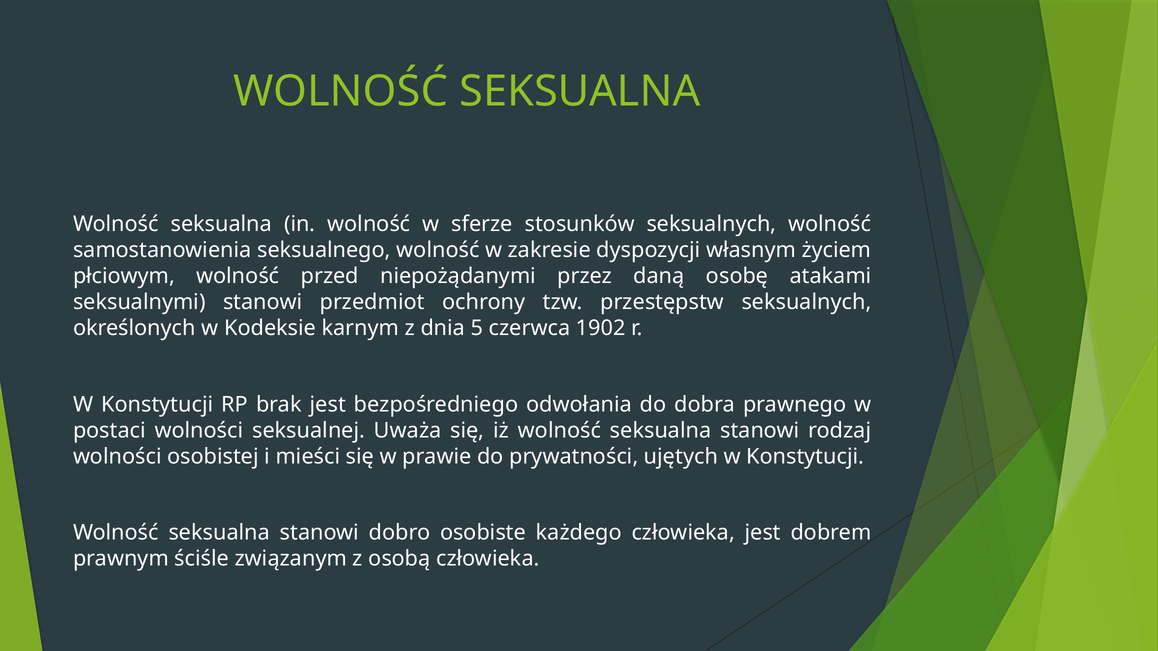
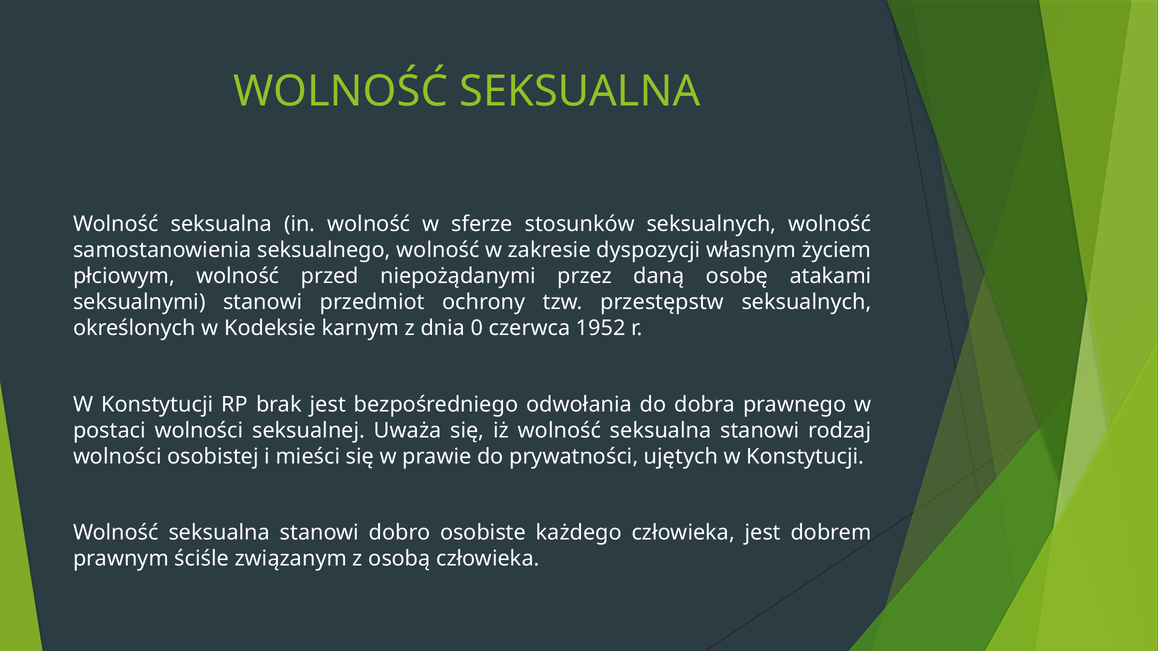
5: 5 -> 0 (477, 328)
1902: 1902 -> 1952 (601, 328)
